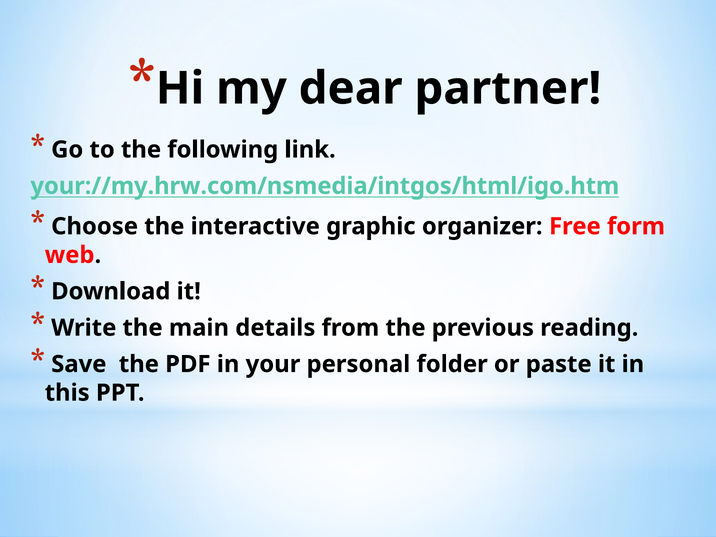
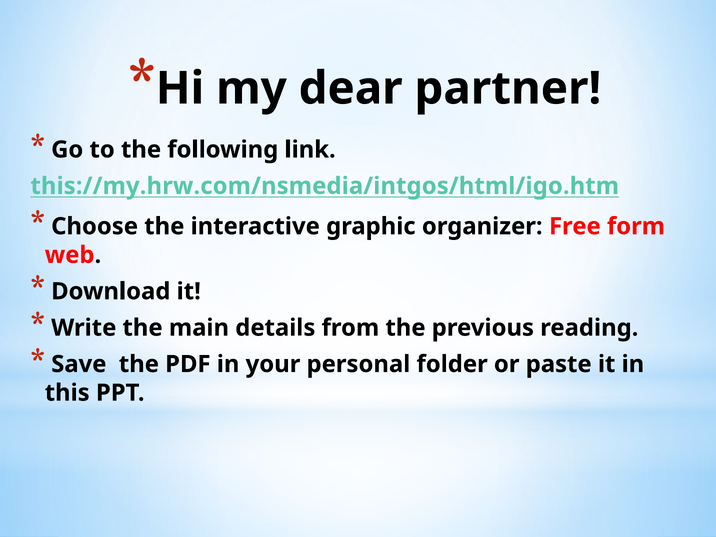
your://my.hrw.com/nsmedia/intgos/html/igo.htm: your://my.hrw.com/nsmedia/intgos/html/igo.htm -> this://my.hrw.com/nsmedia/intgos/html/igo.htm (325, 186)
